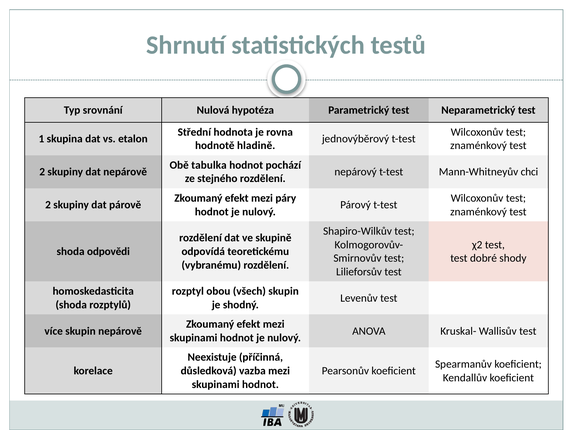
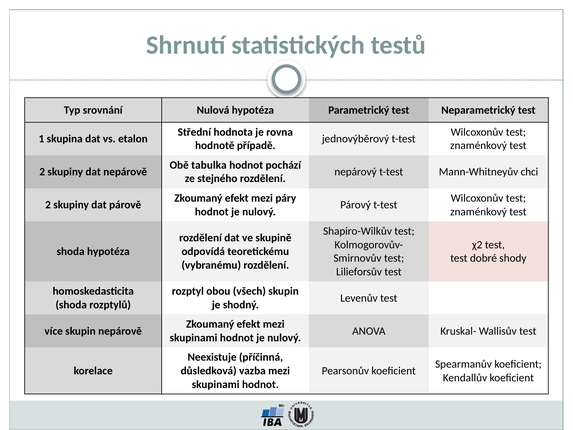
hladině: hladině -> případě (256, 146)
shoda odpovědi: odpovědi -> hypotéza (108, 251)
